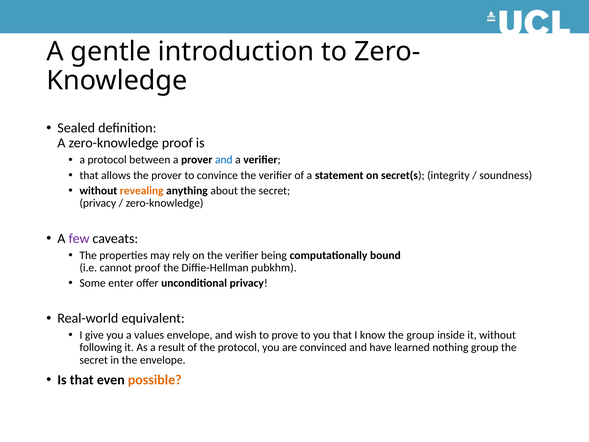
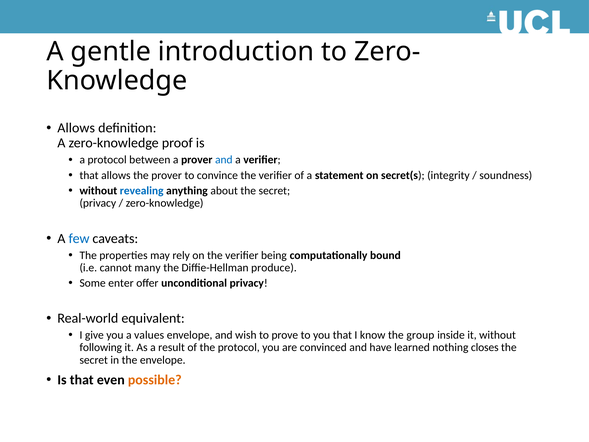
Sealed: Sealed -> Allows (76, 128)
revealing colour: orange -> blue (142, 191)
few colour: purple -> blue (79, 238)
cannot proof: proof -> many (148, 267)
pubkhm: pubkhm -> produce (274, 267)
nothing group: group -> closes (485, 347)
